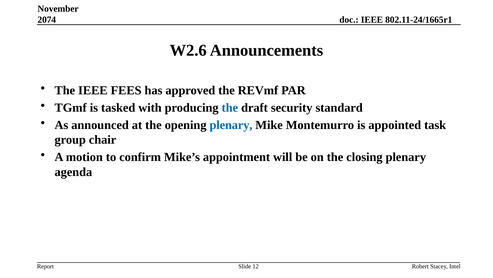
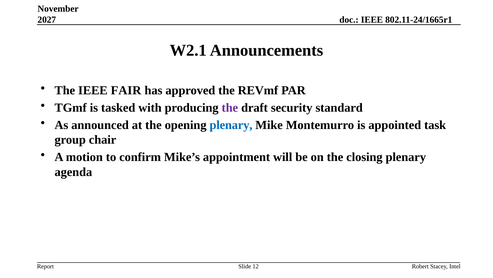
2074: 2074 -> 2027 (47, 20)
W2.6: W2.6 -> W2.1 (188, 50)
FEES: FEES -> FAIR (126, 90)
the colour: blue -> purple (230, 107)
